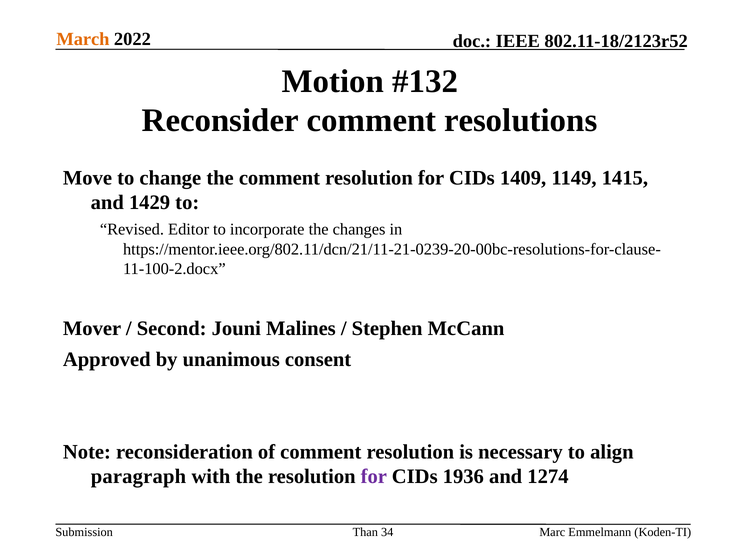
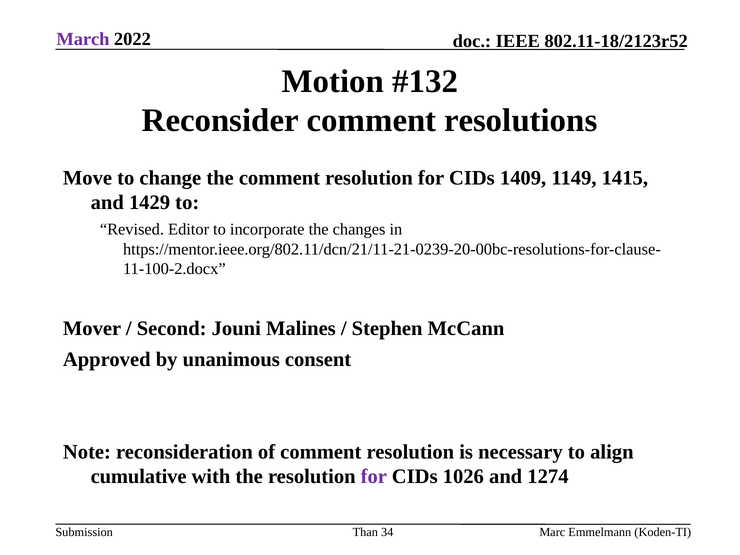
March colour: orange -> purple (83, 39)
paragraph: paragraph -> cumulative (139, 477)
1936: 1936 -> 1026 (463, 477)
